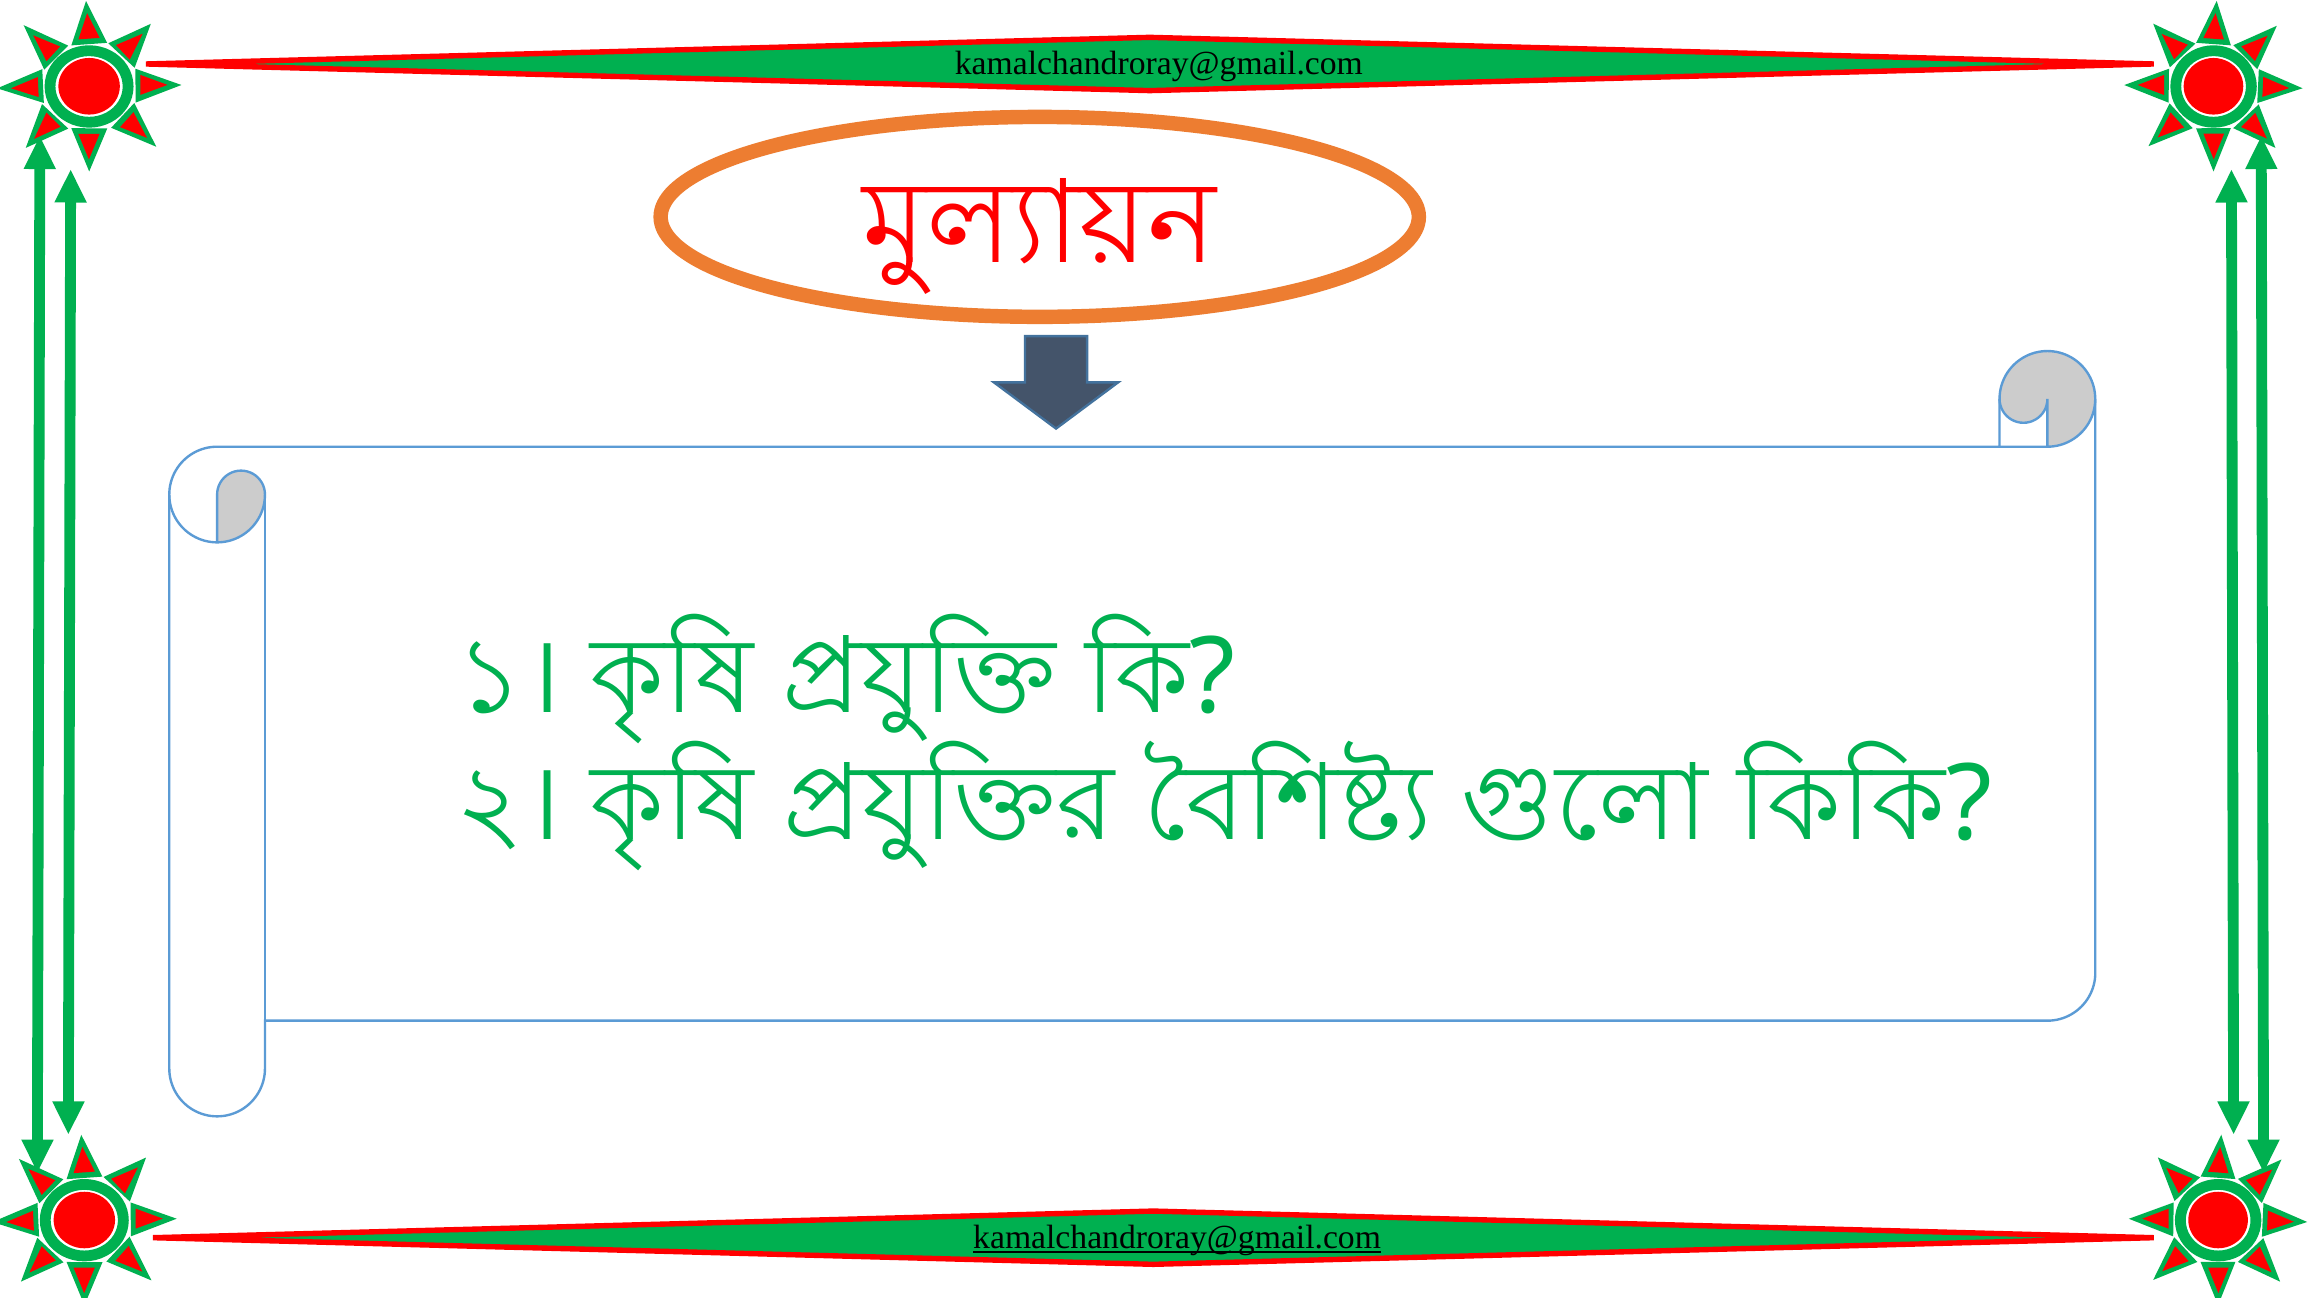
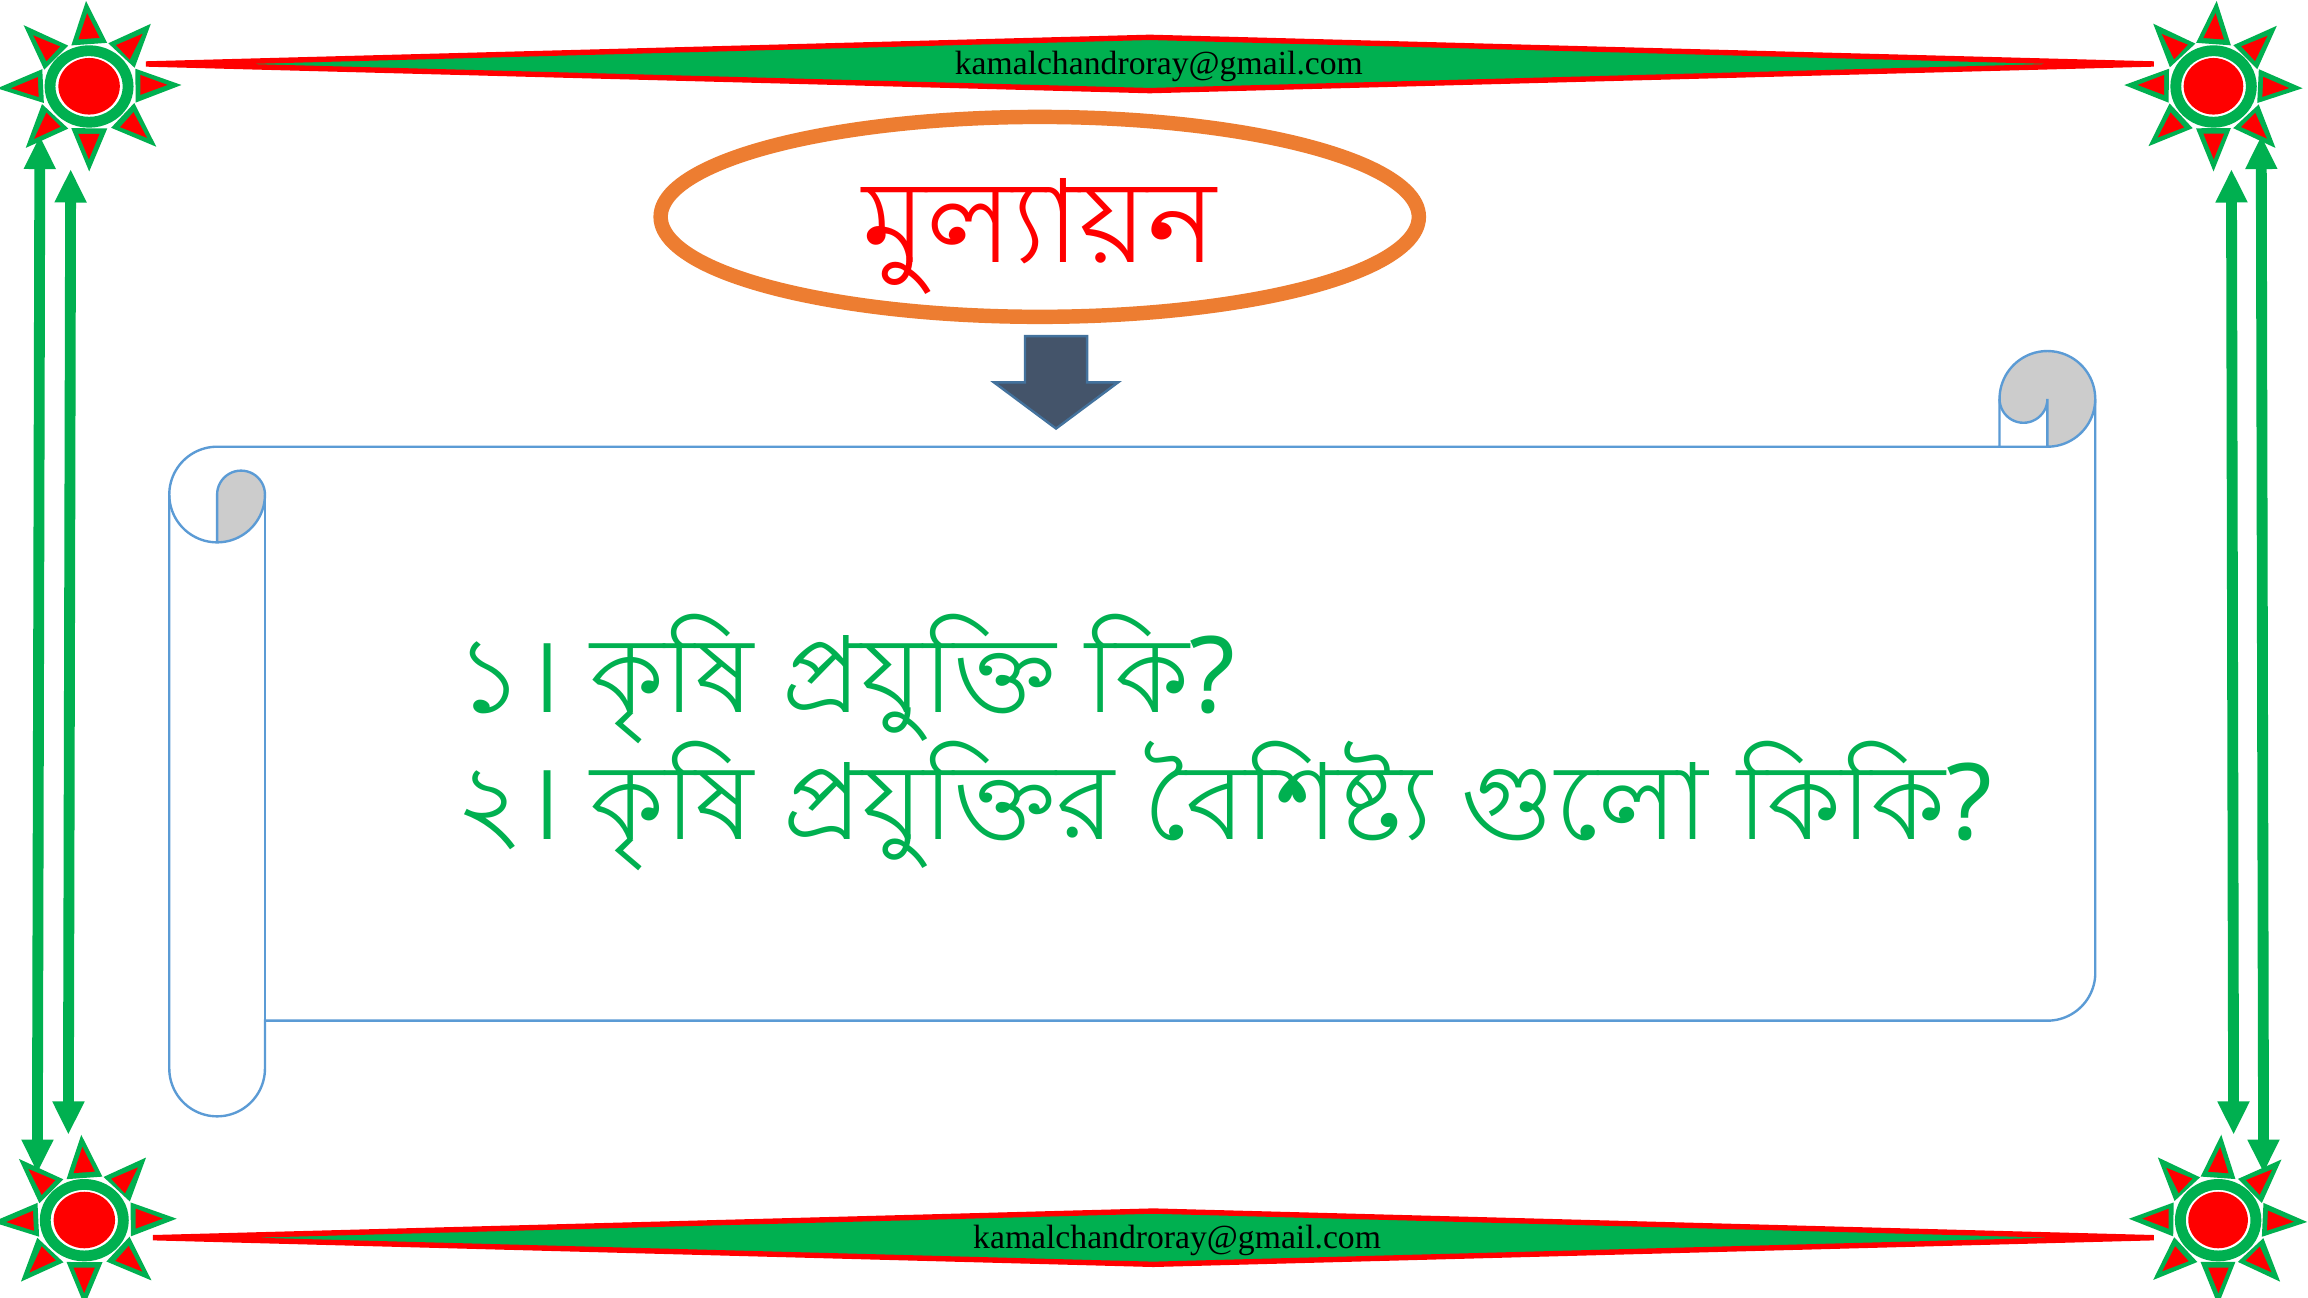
kamalchandroray@gmail.com underline: present -> none (1177, 1238)
